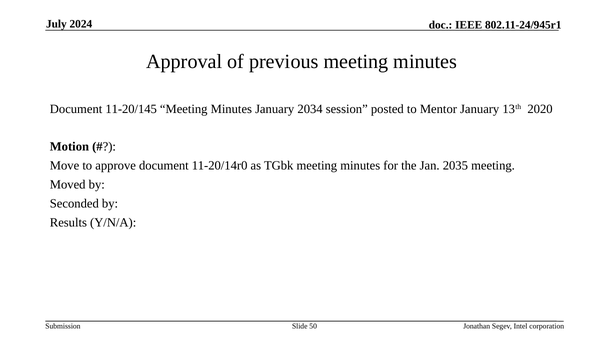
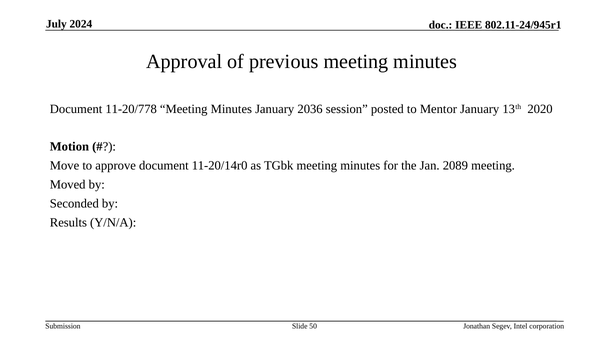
11-20/145: 11-20/145 -> 11-20/778 (131, 109)
2034: 2034 -> 2036 (310, 109)
2035: 2035 -> 2089 (455, 166)
